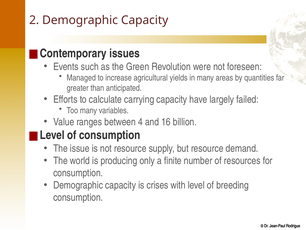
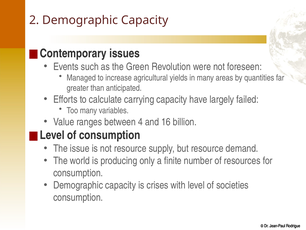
breeding: breeding -> societies (232, 185)
